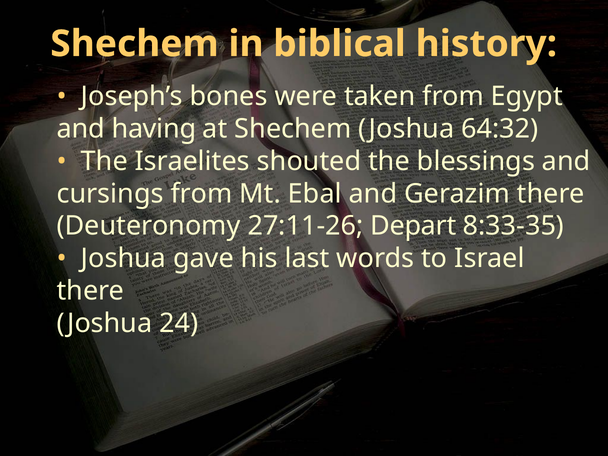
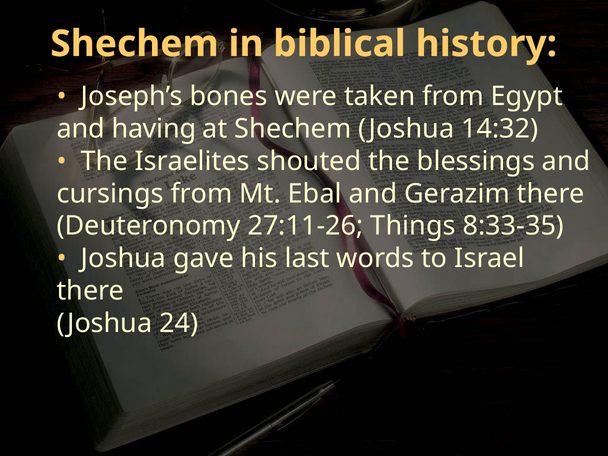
64:32: 64:32 -> 14:32 (500, 129)
Depart: Depart -> Things (413, 226)
